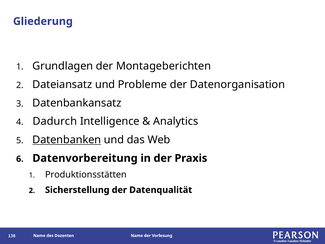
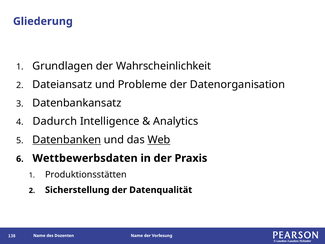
Montageberichten: Montageberichten -> Wahrscheinlichkeit (164, 66)
Web underline: none -> present (159, 140)
Datenvorbereitung: Datenvorbereitung -> Wettbewerbsdaten (85, 158)
